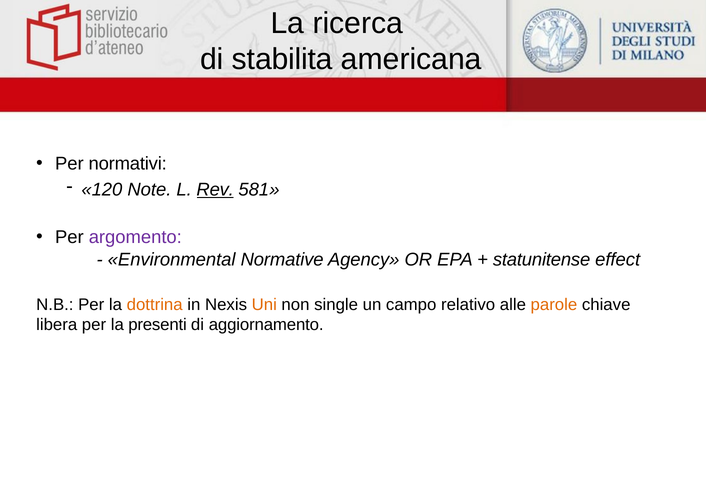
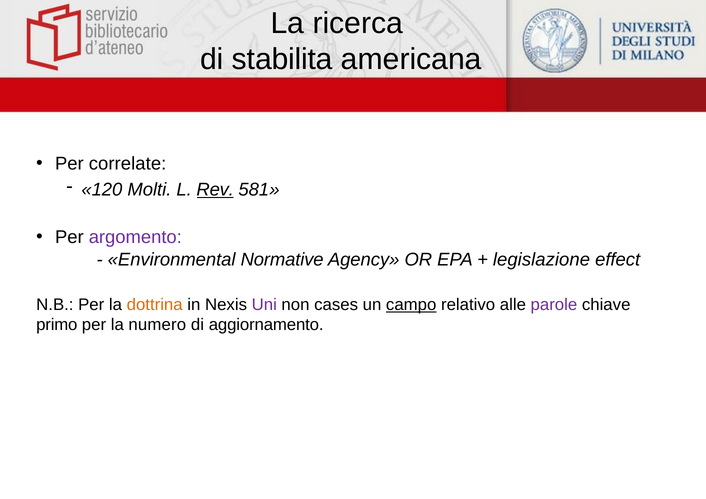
normativi: normativi -> correlate (128, 164)
Note: Note -> Molti (149, 190)
statunitense: statunitense -> legislazione (541, 260)
Uni colour: orange -> purple (264, 305)
single: single -> cases (336, 305)
campo underline: none -> present (411, 305)
parole colour: orange -> purple (554, 305)
libera: libera -> primo (57, 325)
presenti: presenti -> numero (157, 325)
